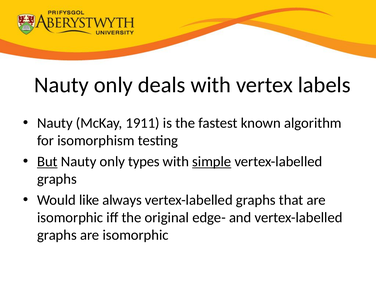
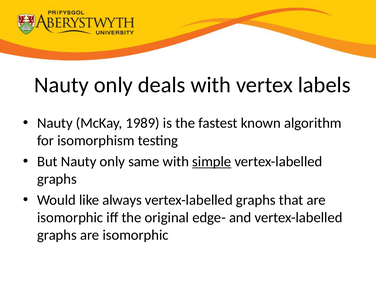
1911: 1911 -> 1989 (143, 123)
But underline: present -> none (47, 162)
types: types -> same (144, 162)
